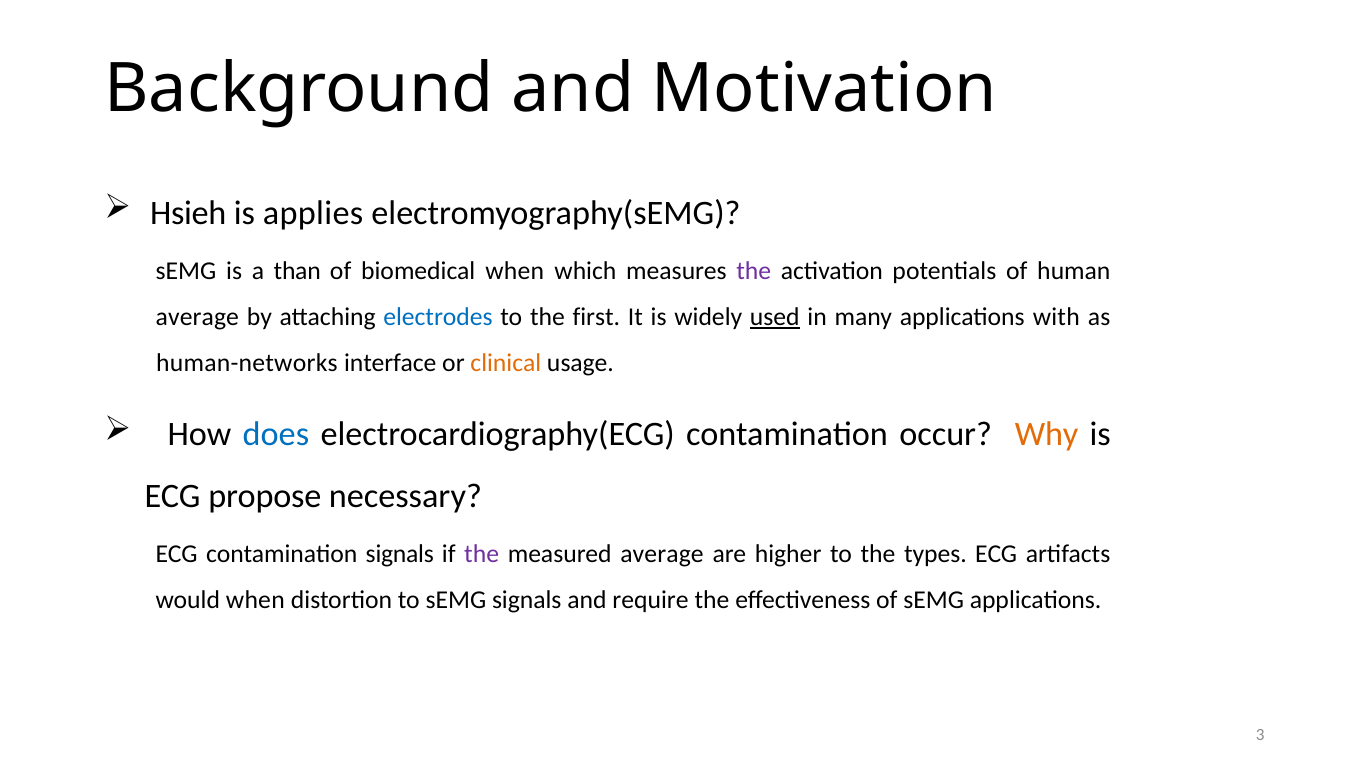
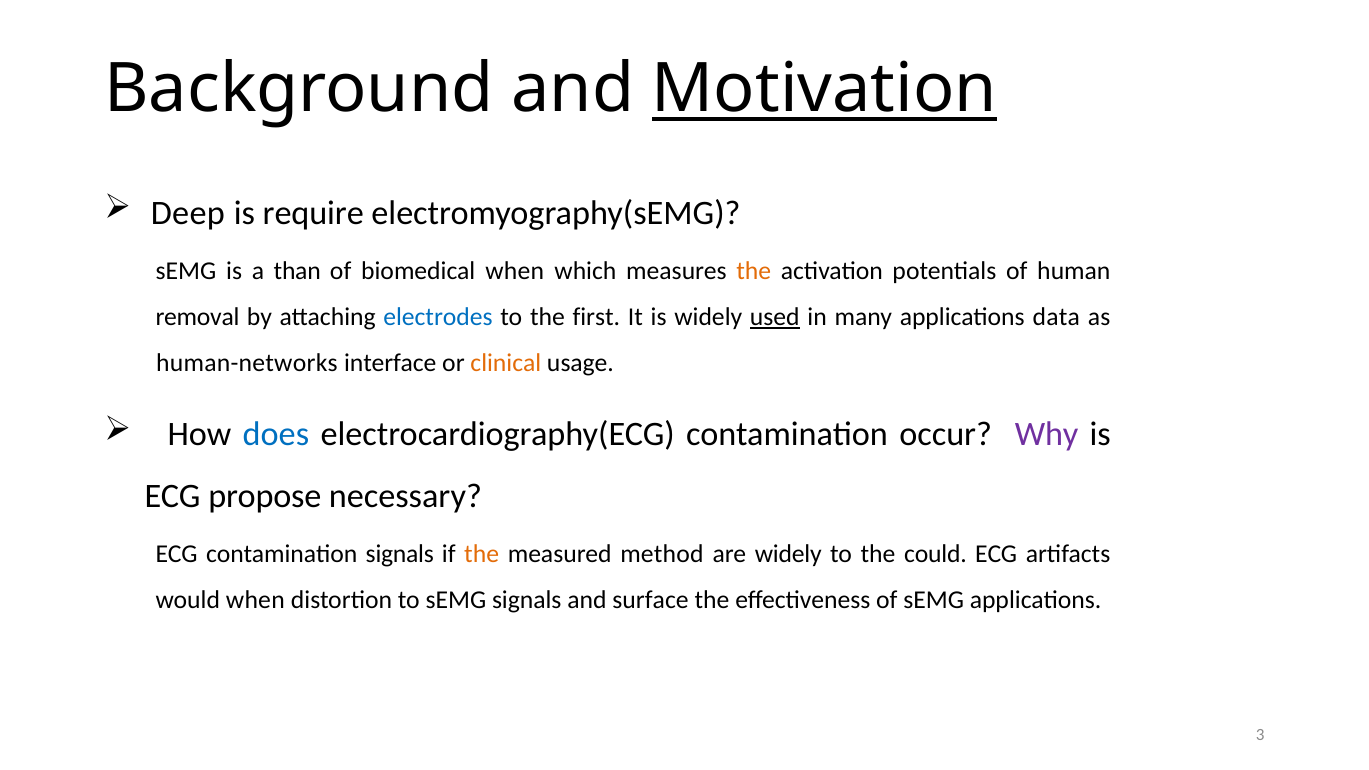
Motivation underline: none -> present (824, 89)
Hsieh: Hsieh -> Deep (188, 213)
applies: applies -> require (313, 213)
the colour: purple -> orange (754, 271)
average: average -> removal (198, 317)
with: with -> data (1056, 317)
Why colour: orange -> purple (1047, 434)
the colour: purple -> orange (482, 554)
measured average: average -> method (662, 554)
are higher: higher -> widely (788, 554)
types: types -> could (936, 554)
require: require -> surface (651, 600)
